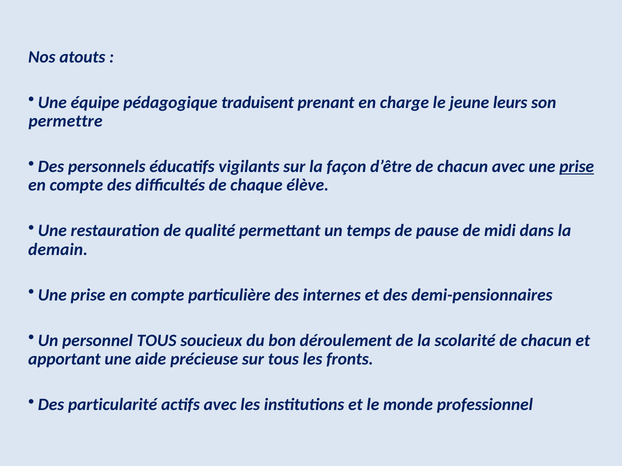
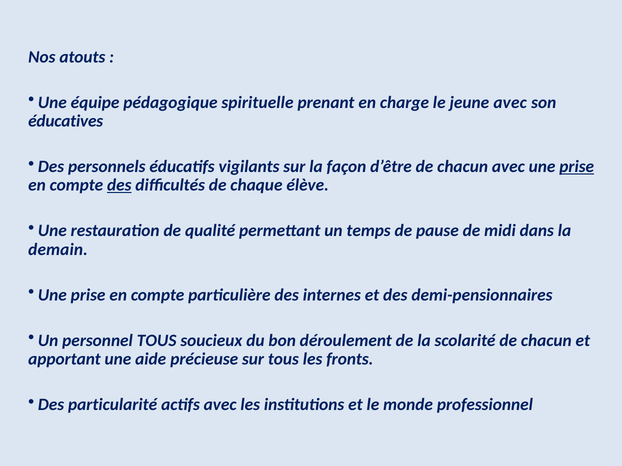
traduisent: traduisent -> spirituelle (257, 102)
jeune leurs: leurs -> avec (510, 102)
permettre: permettre -> éducatives (66, 121)
des underline: none -> present (119, 185)
